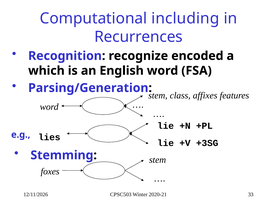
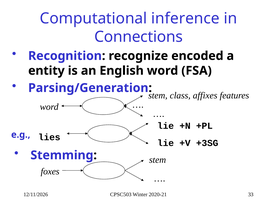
including: including -> inference (185, 18)
Recurrences: Recurrences -> Connections (139, 37)
which: which -> entity (46, 71)
